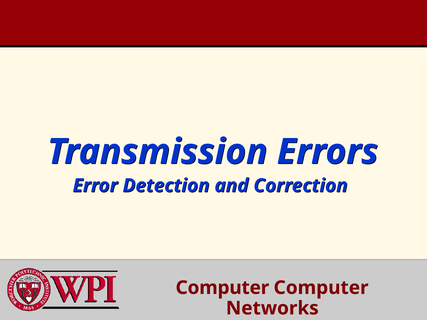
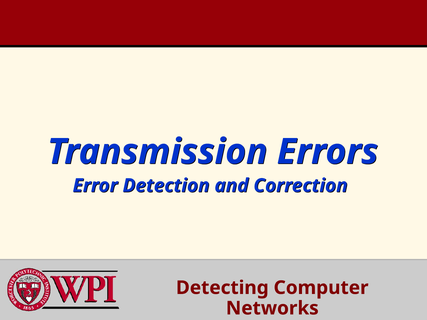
Computer: Computer -> Detecting (222, 288)
